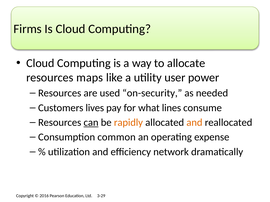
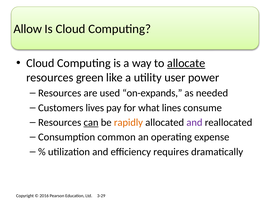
Firms: Firms -> Allow (28, 29)
allocate underline: none -> present (186, 63)
maps: maps -> green (90, 78)
on-security: on-security -> on-expands (152, 93)
and colour: orange -> purple (194, 123)
network: network -> requires (171, 152)
